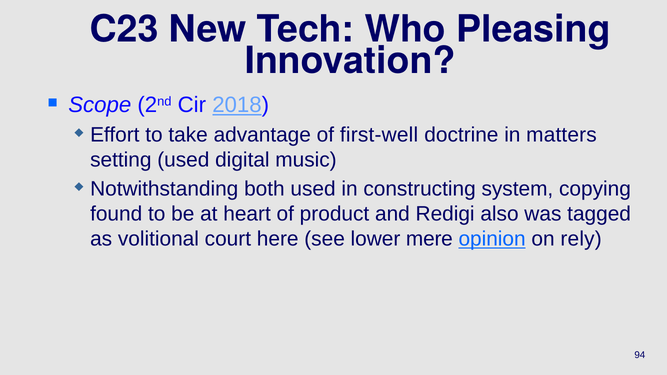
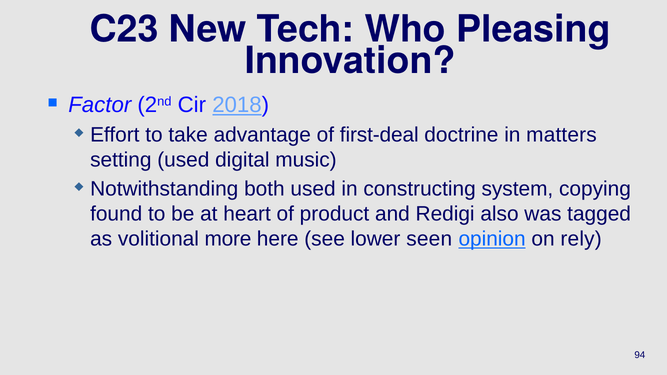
Scope: Scope -> Factor (100, 105)
first-well: first-well -> first-deal (379, 135)
court: court -> more (228, 239)
mere: mere -> seen (429, 239)
